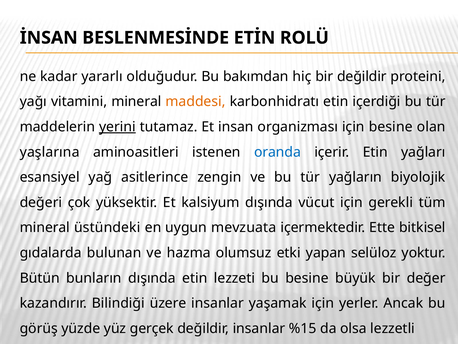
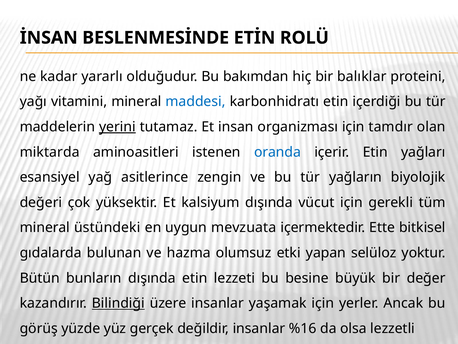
bir değildir: değildir -> balıklar (362, 76)
maddesi colour: orange -> blue (196, 102)
için besine: besine -> tamdır (391, 127)
yaşlarına: yaşlarına -> miktarda (50, 152)
Bilindiği underline: none -> present (118, 303)
%15: %15 -> %16 (303, 328)
